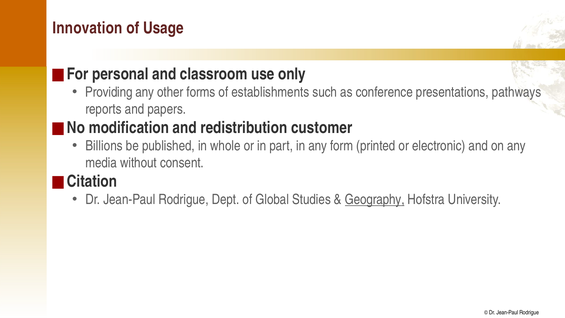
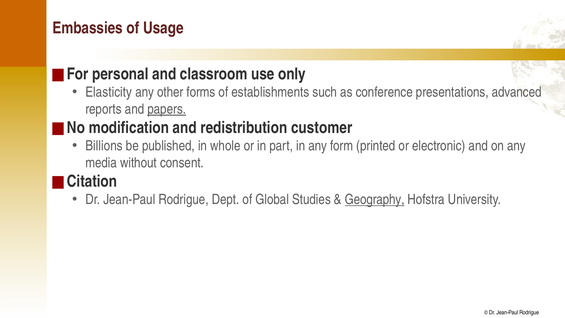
Innovation: Innovation -> Embassies (88, 28)
Providing: Providing -> Elasticity (109, 92)
pathways: pathways -> advanced (517, 92)
papers underline: none -> present (167, 109)
